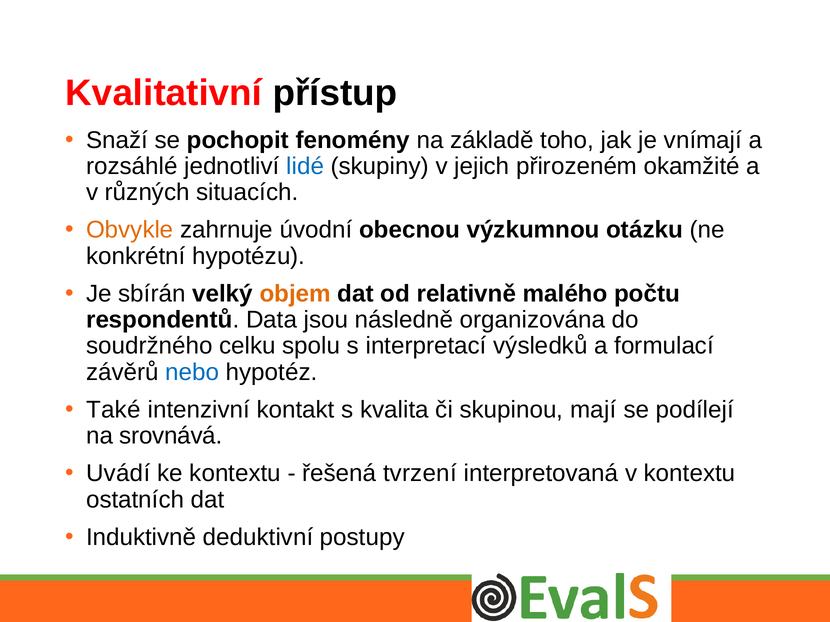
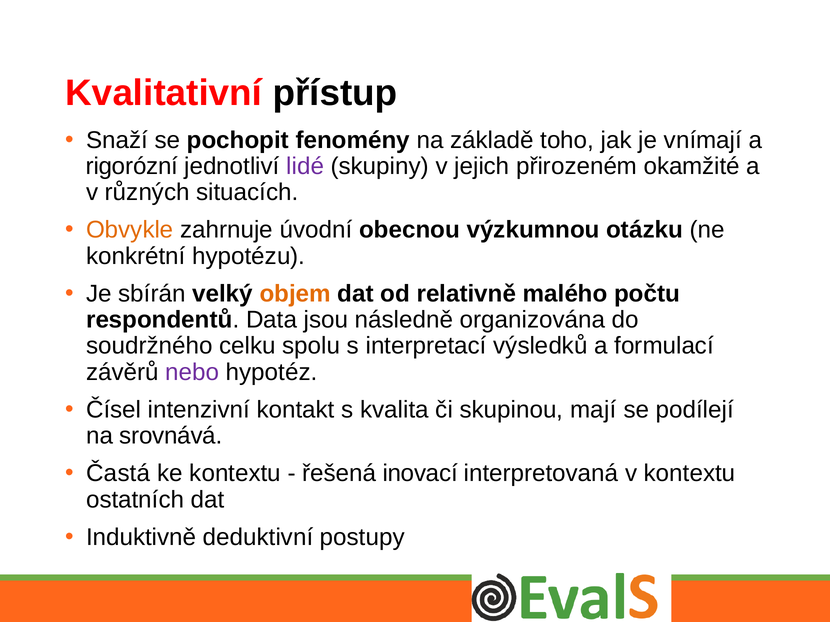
rozsáhlé: rozsáhlé -> rigorózní (132, 166)
lidé colour: blue -> purple (305, 166)
nebo colour: blue -> purple (192, 372)
Také: Také -> Čísel (114, 410)
Uvádí: Uvádí -> Častá (118, 474)
tvrzení: tvrzení -> inovací (420, 474)
